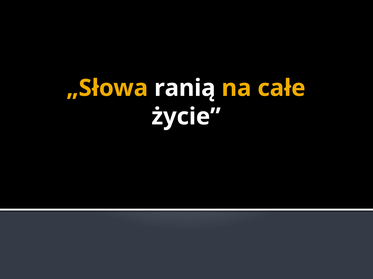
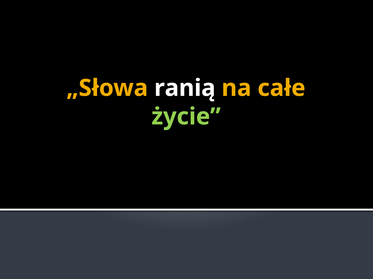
życie colour: white -> light green (186, 117)
